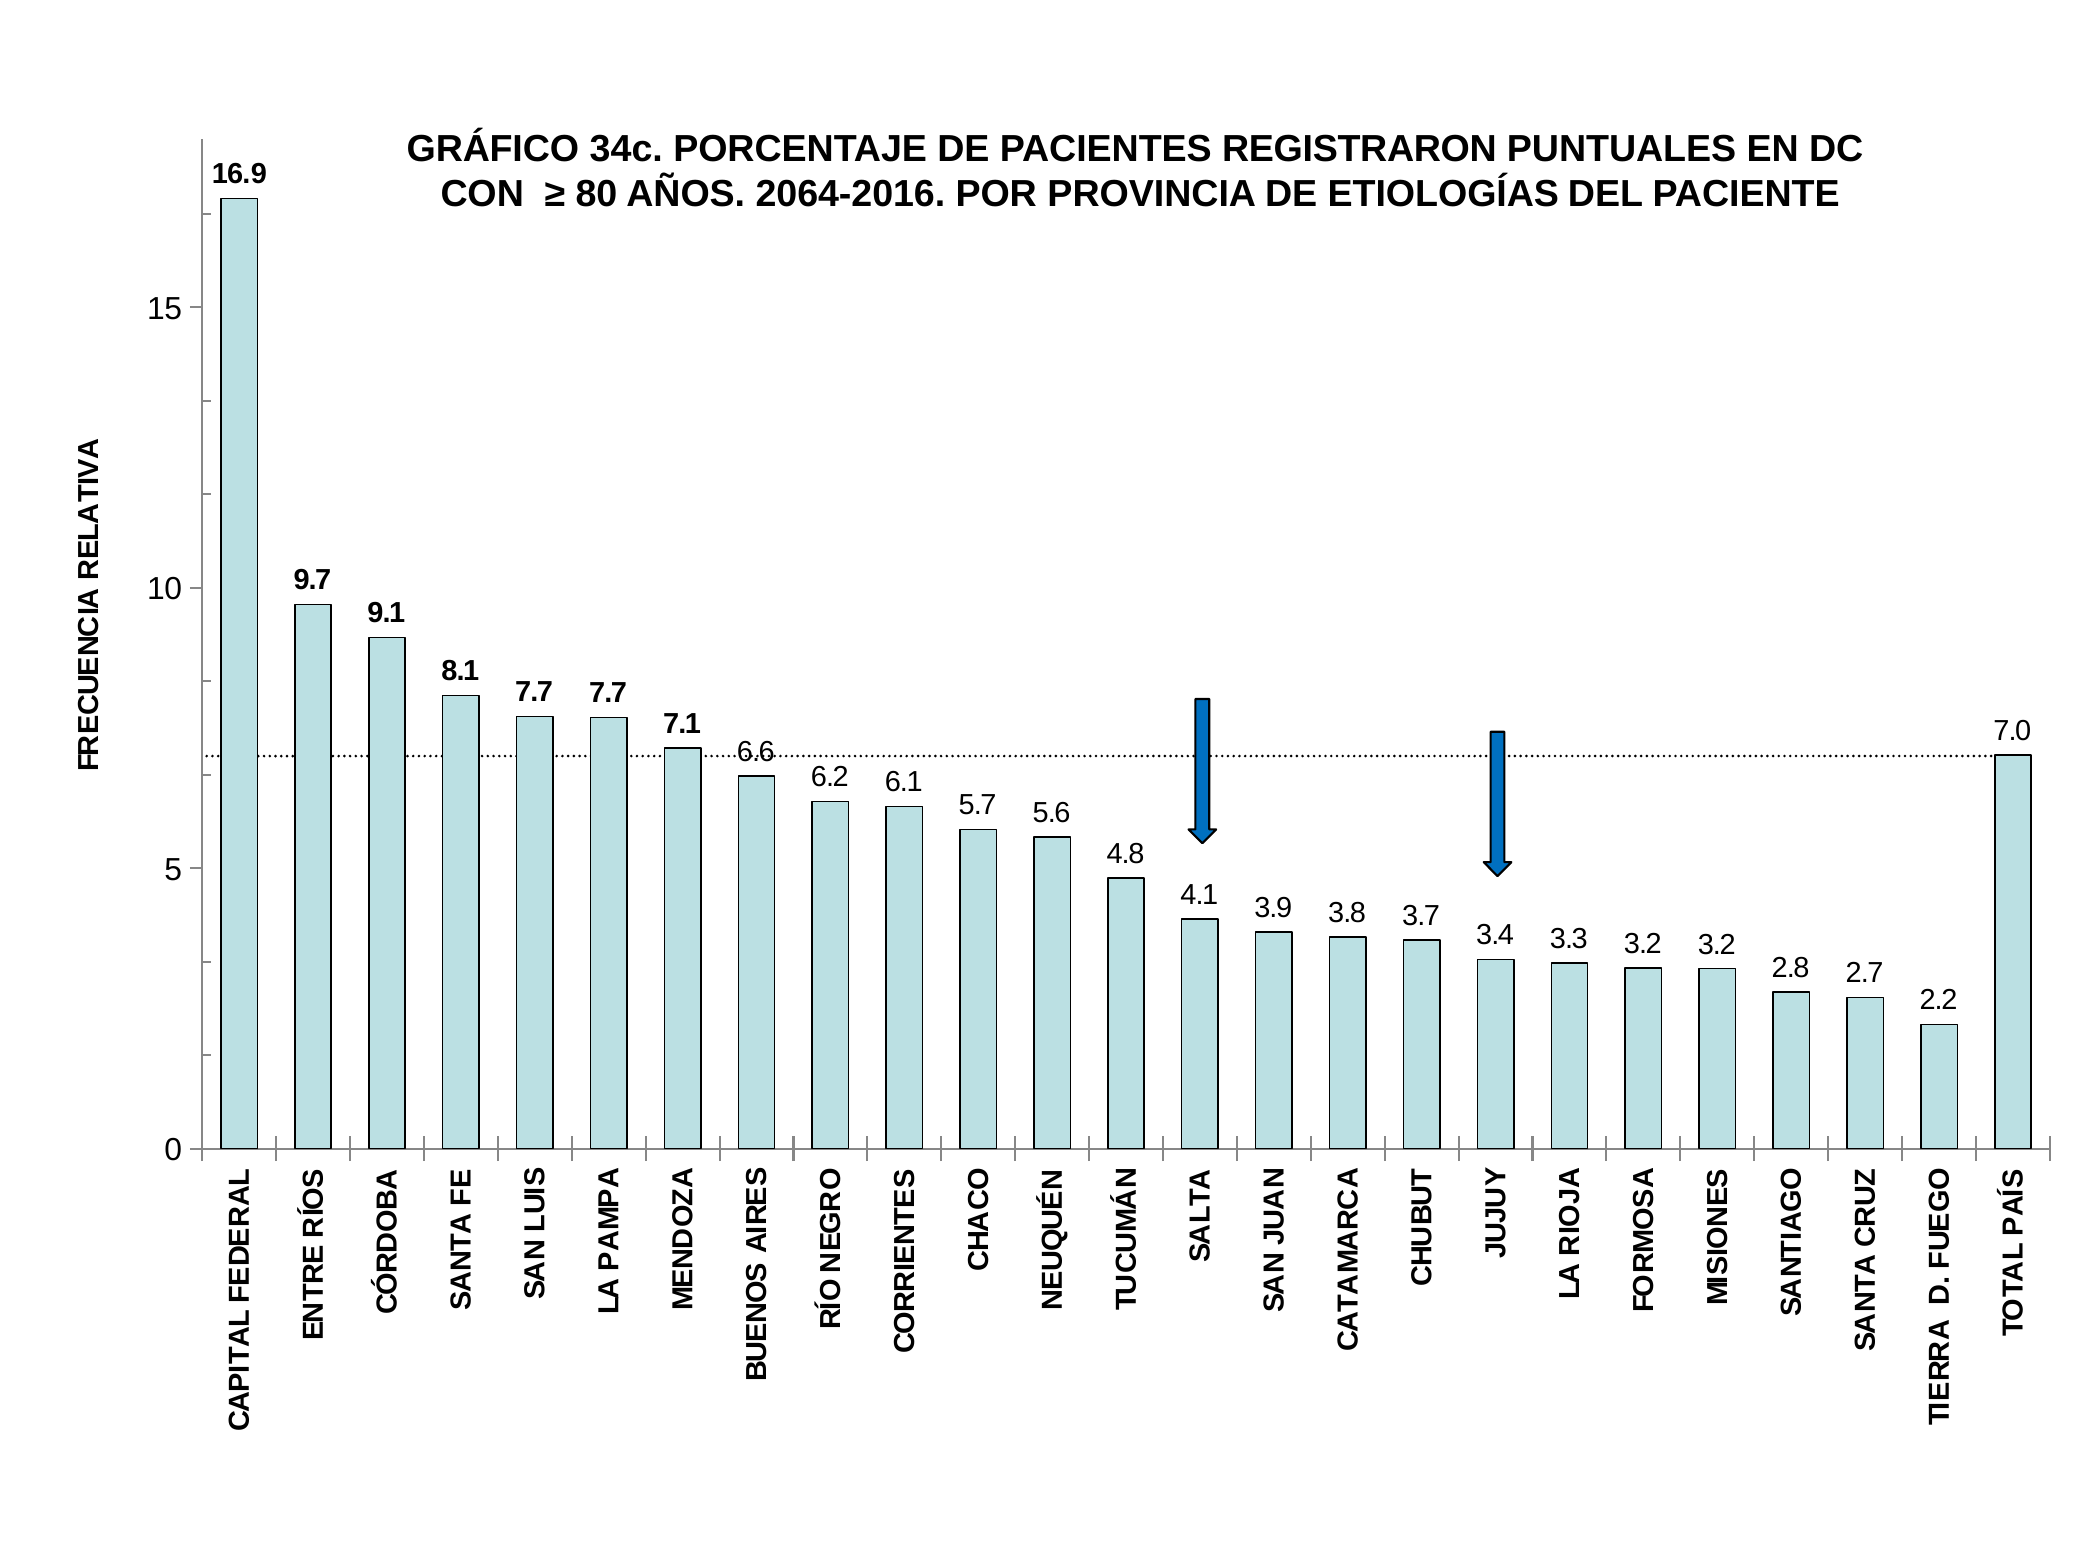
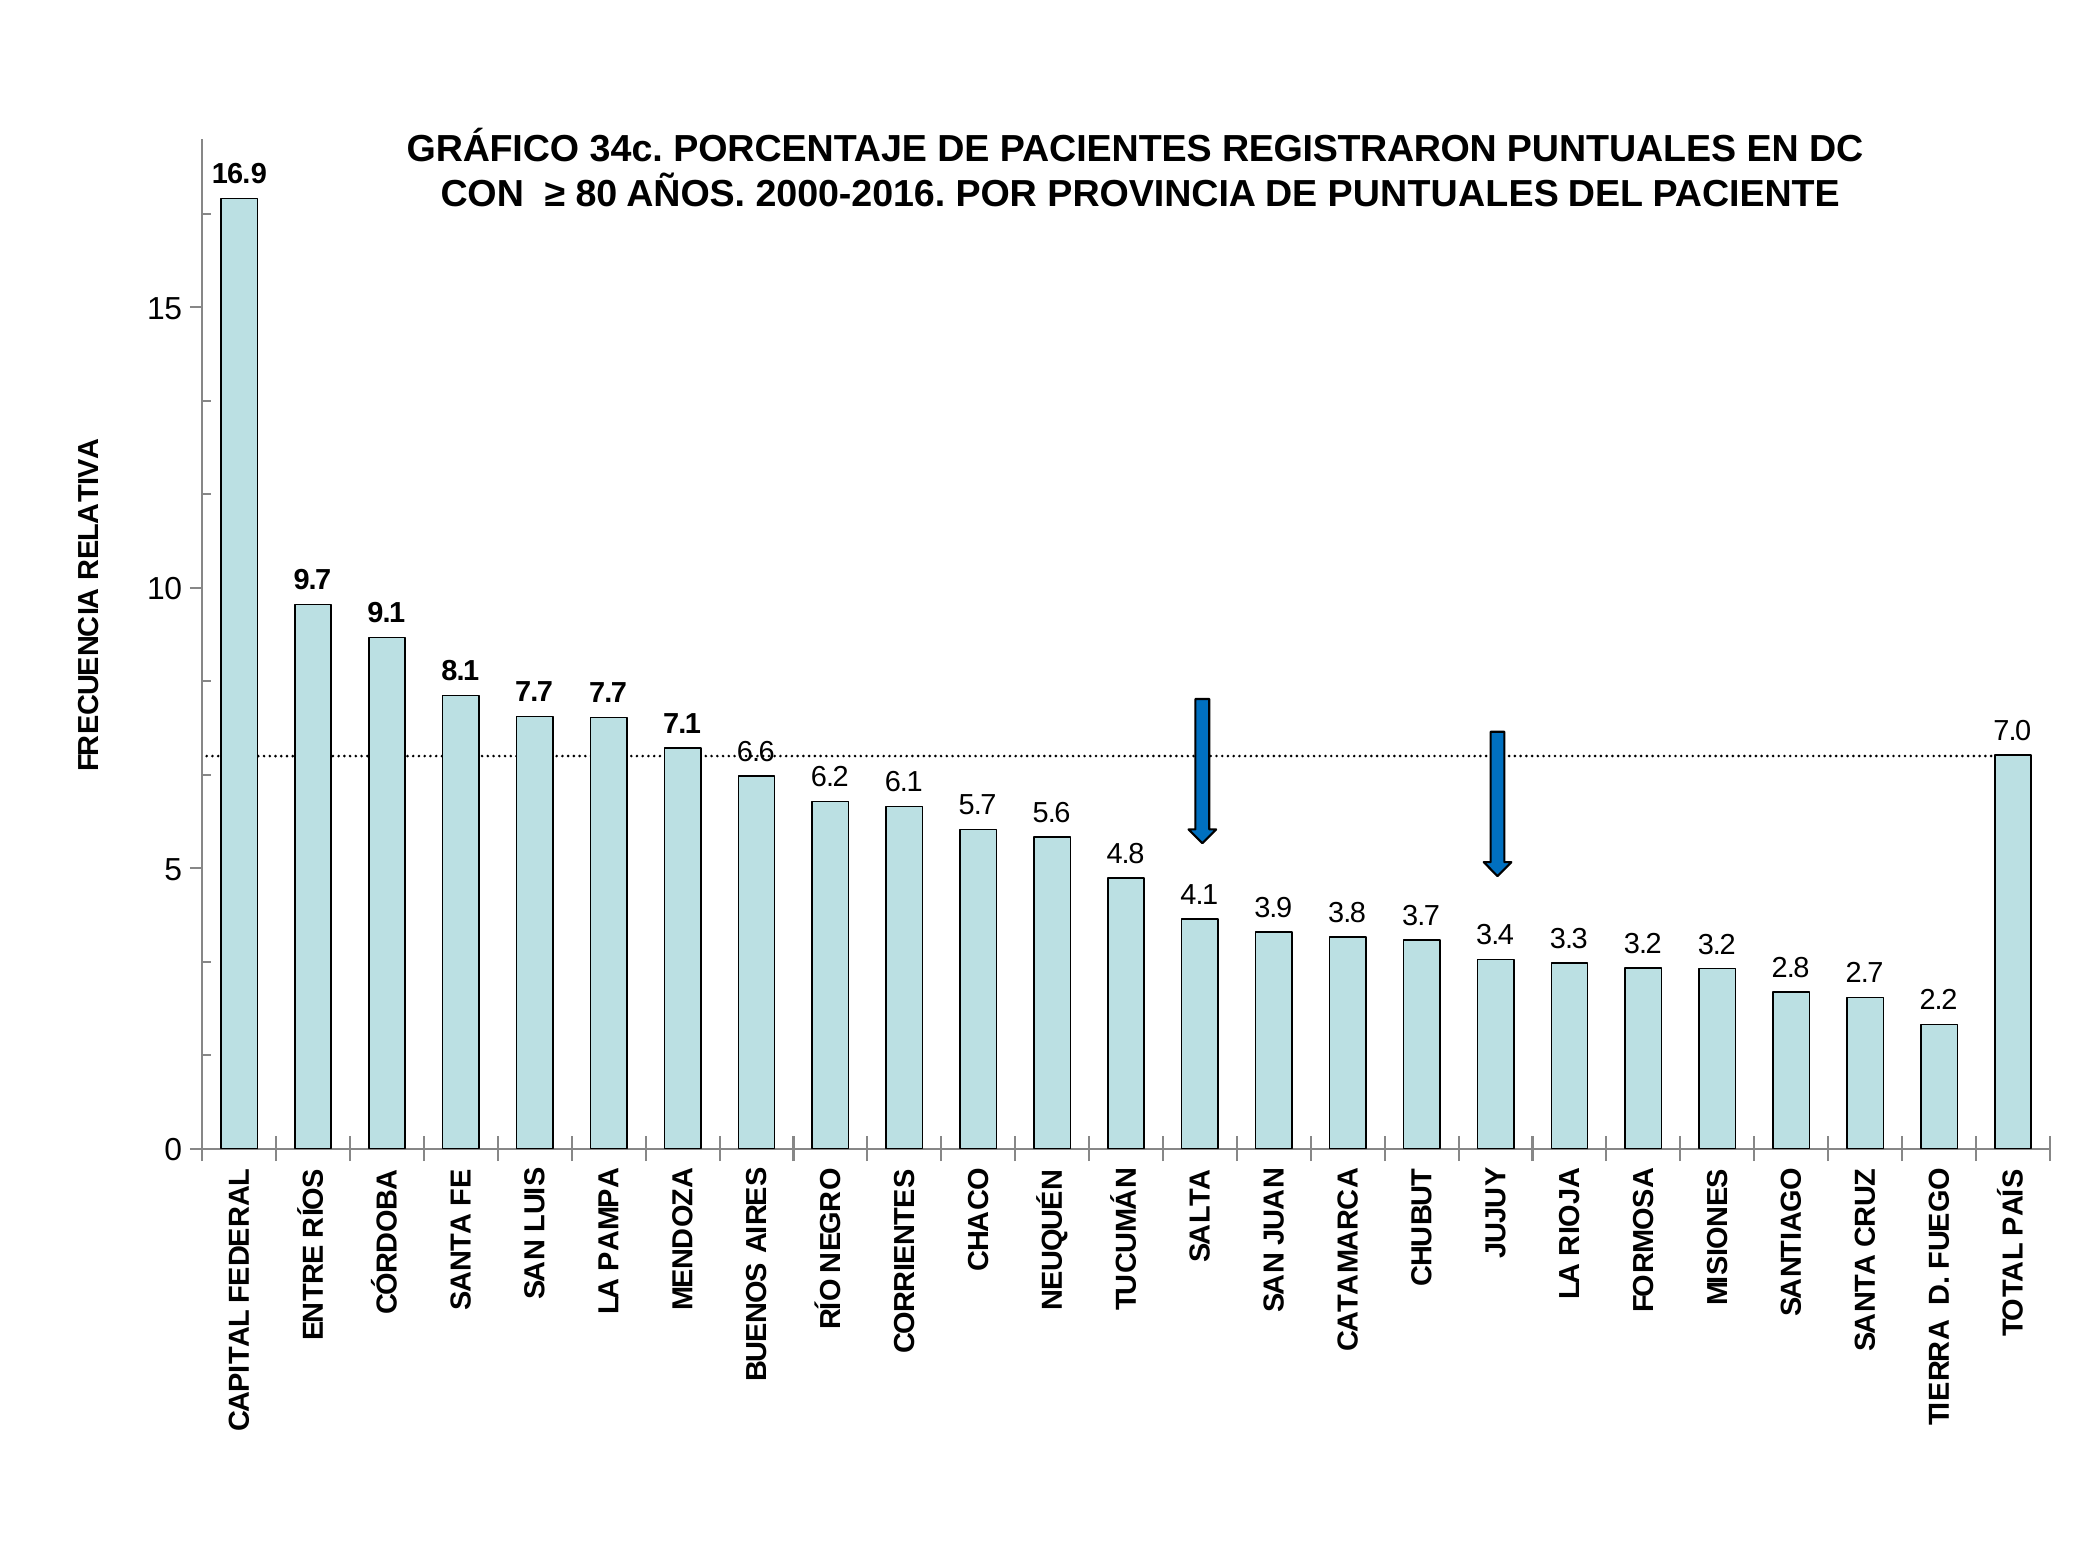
2064-2016: 2064-2016 -> 2000-2016 (850, 194)
DE ETIOLOGÍAS: ETIOLOGÍAS -> PUNTUALES (1443, 194)
